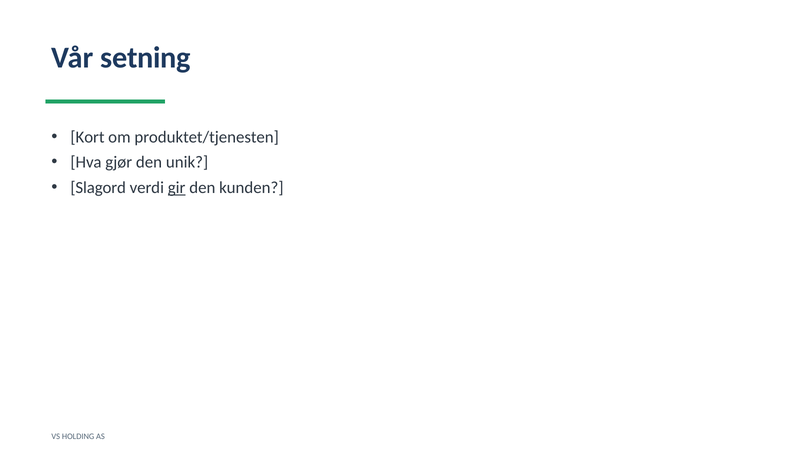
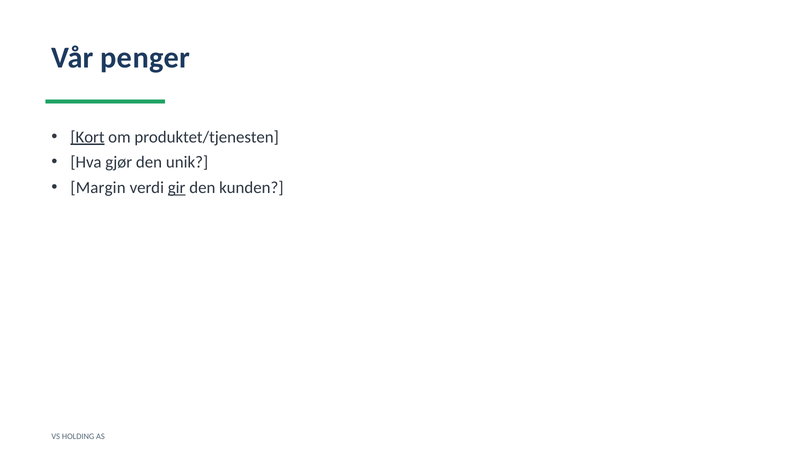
setning: setning -> penger (145, 58)
Kort underline: none -> present (87, 137)
Slagord: Slagord -> Margin (98, 188)
